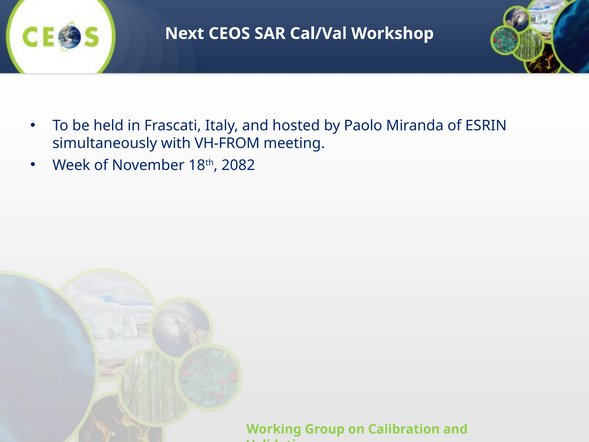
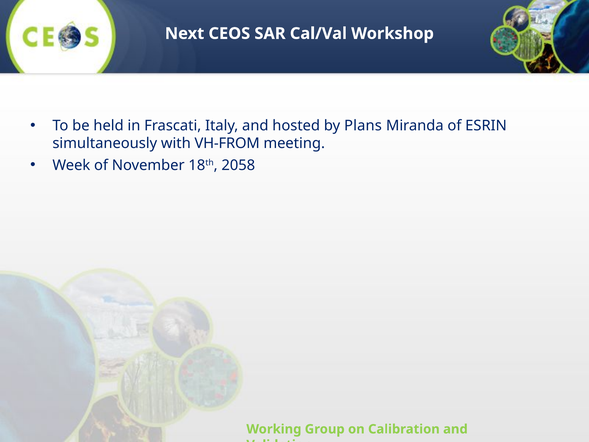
Paolo: Paolo -> Plans (363, 126)
2082: 2082 -> 2058 (238, 165)
